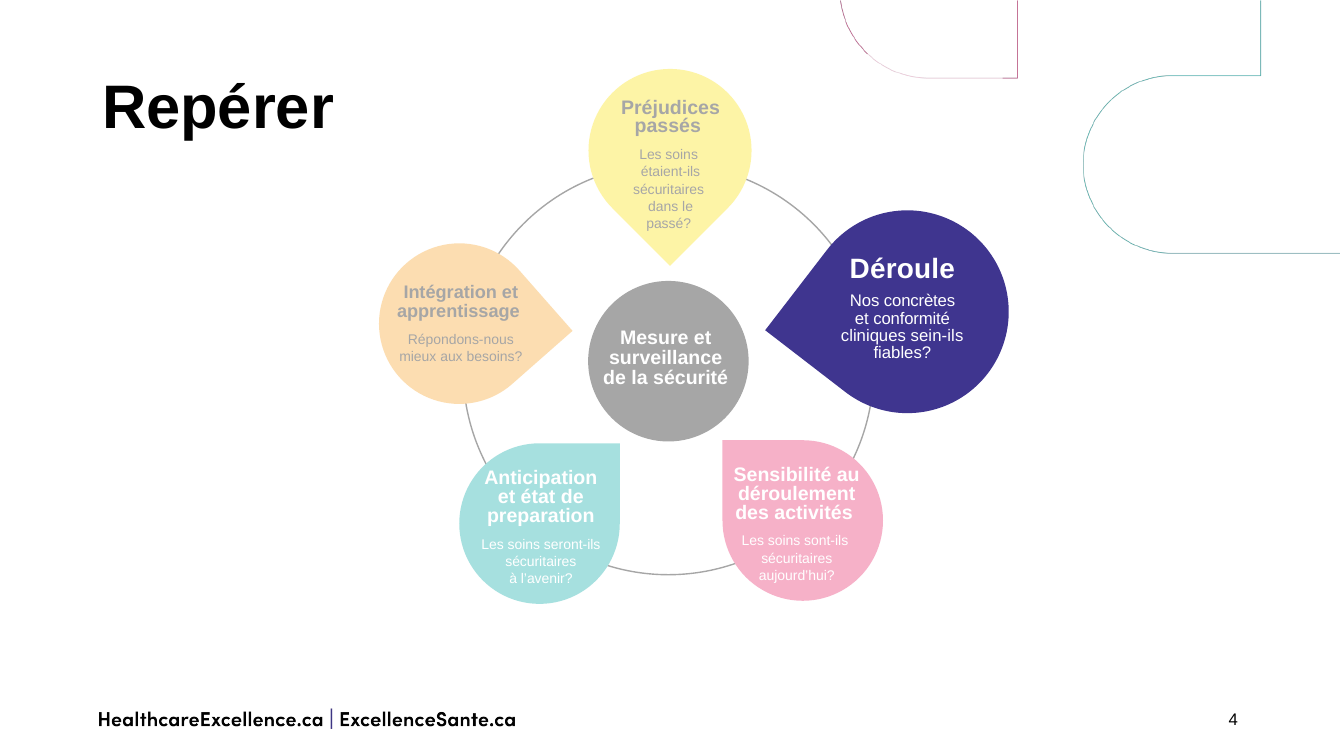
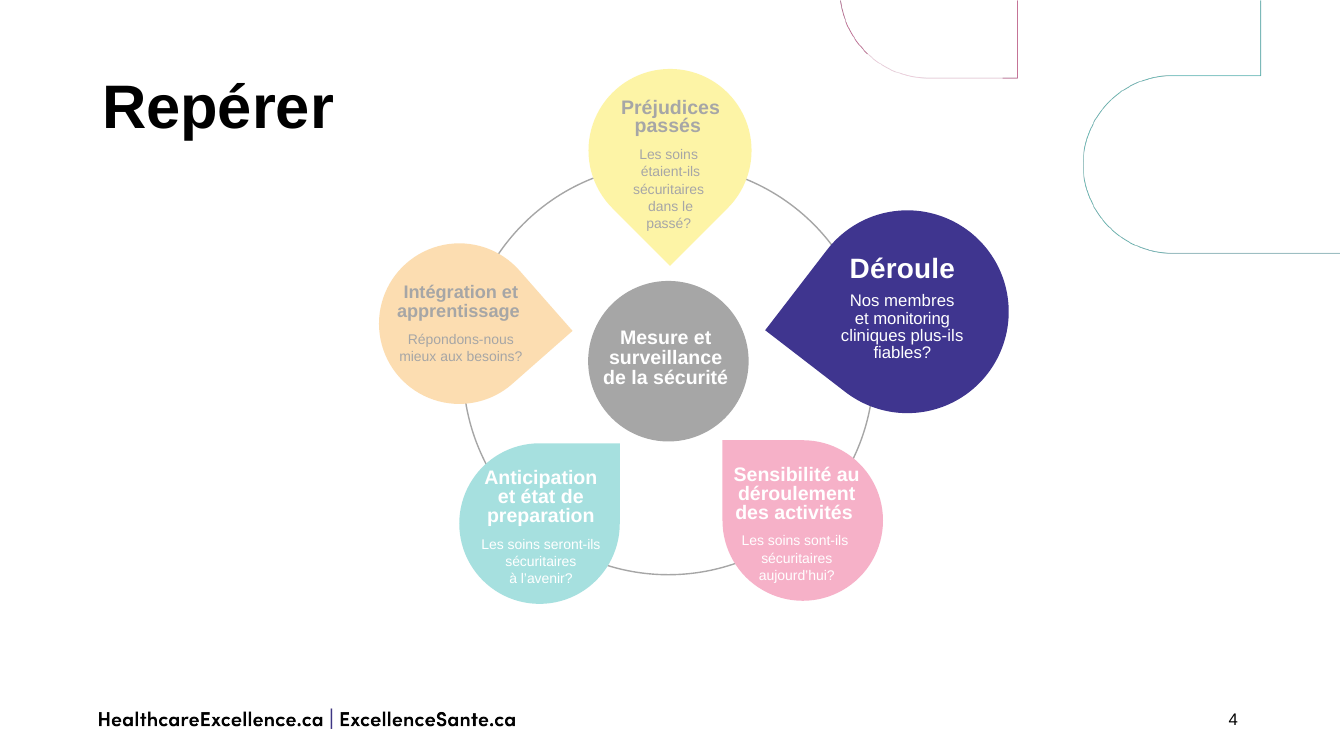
concrètes: concrètes -> membres (919, 301)
conformité: conformité -> monitoring (912, 318)
sein-ils: sein-ils -> plus-ils (937, 336)
